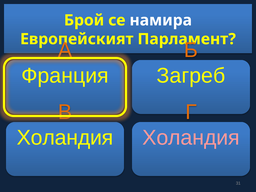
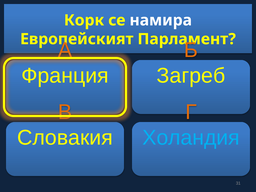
Брой: Брой -> Корк (84, 20)
Холандия: Холандия -> Словакия (65, 138)
Холандия colour: pink -> light blue (191, 138)
